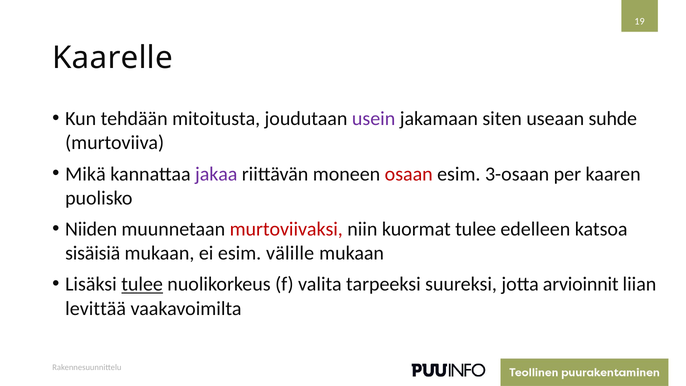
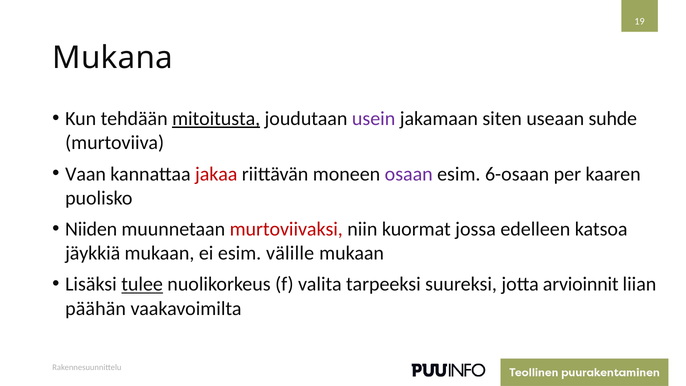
Kaarelle: Kaarelle -> Mukana (113, 58)
mitoitusta underline: none -> present (216, 119)
Mikä: Mikä -> Vaan (86, 174)
jakaa colour: purple -> red (216, 174)
osaan colour: red -> purple (409, 174)
3-osaan: 3-osaan -> 6-osaan (517, 174)
kuormat tulee: tulee -> jossa (476, 229)
sisäisiä: sisäisiä -> jäykkiä (93, 253)
levittää: levittää -> päähän (96, 308)
